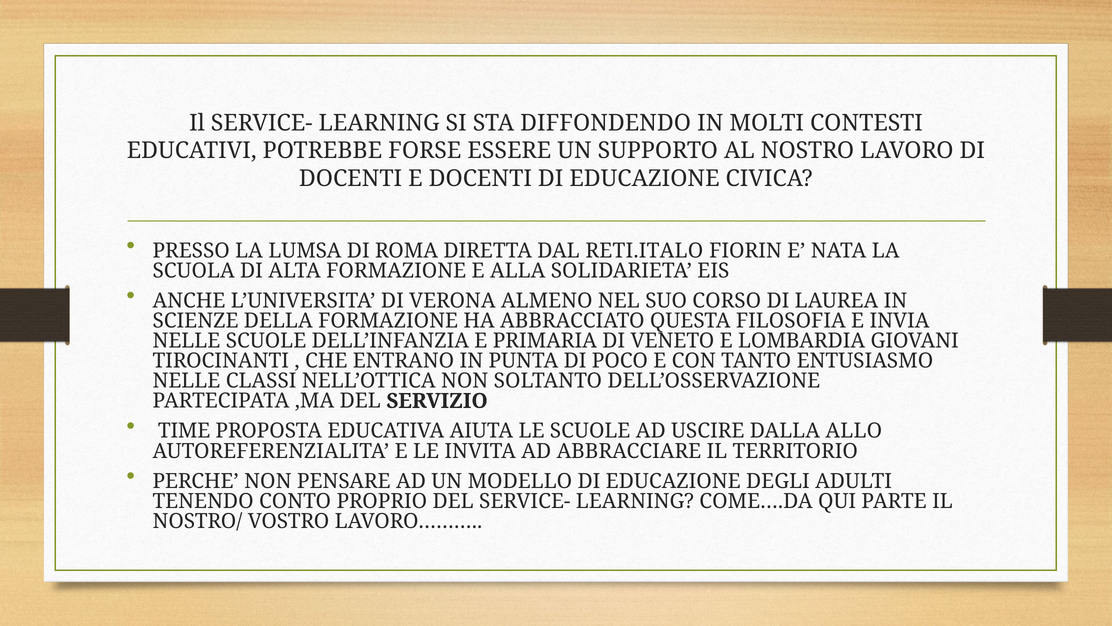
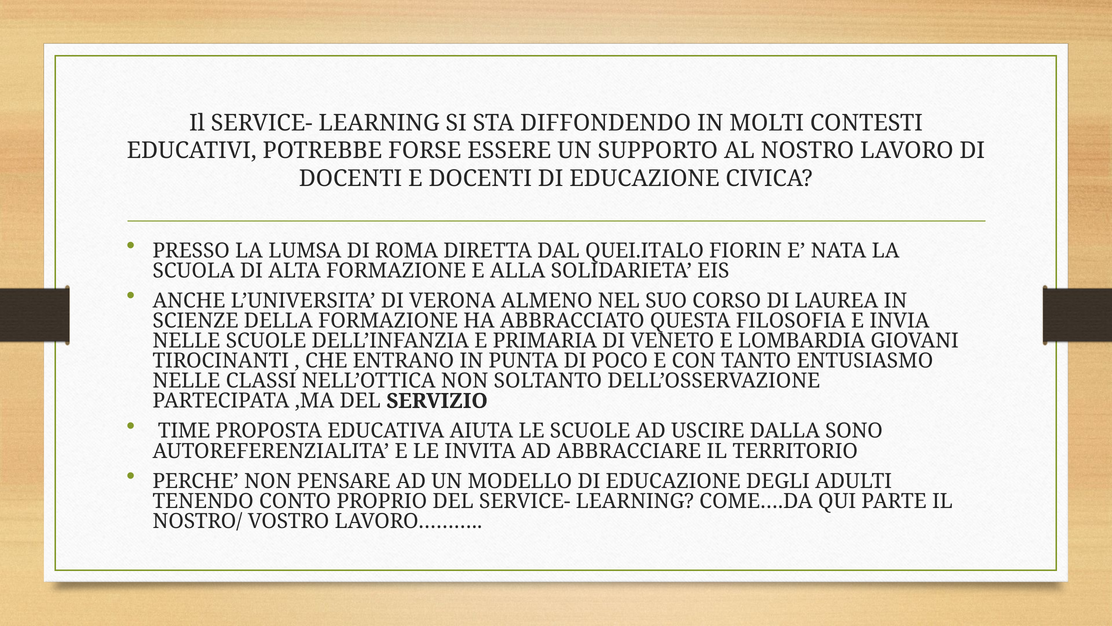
RETI.ITALO: RETI.ITALO -> QUEI.ITALO (645, 251)
ALLO: ALLO -> SONO (854, 431)
